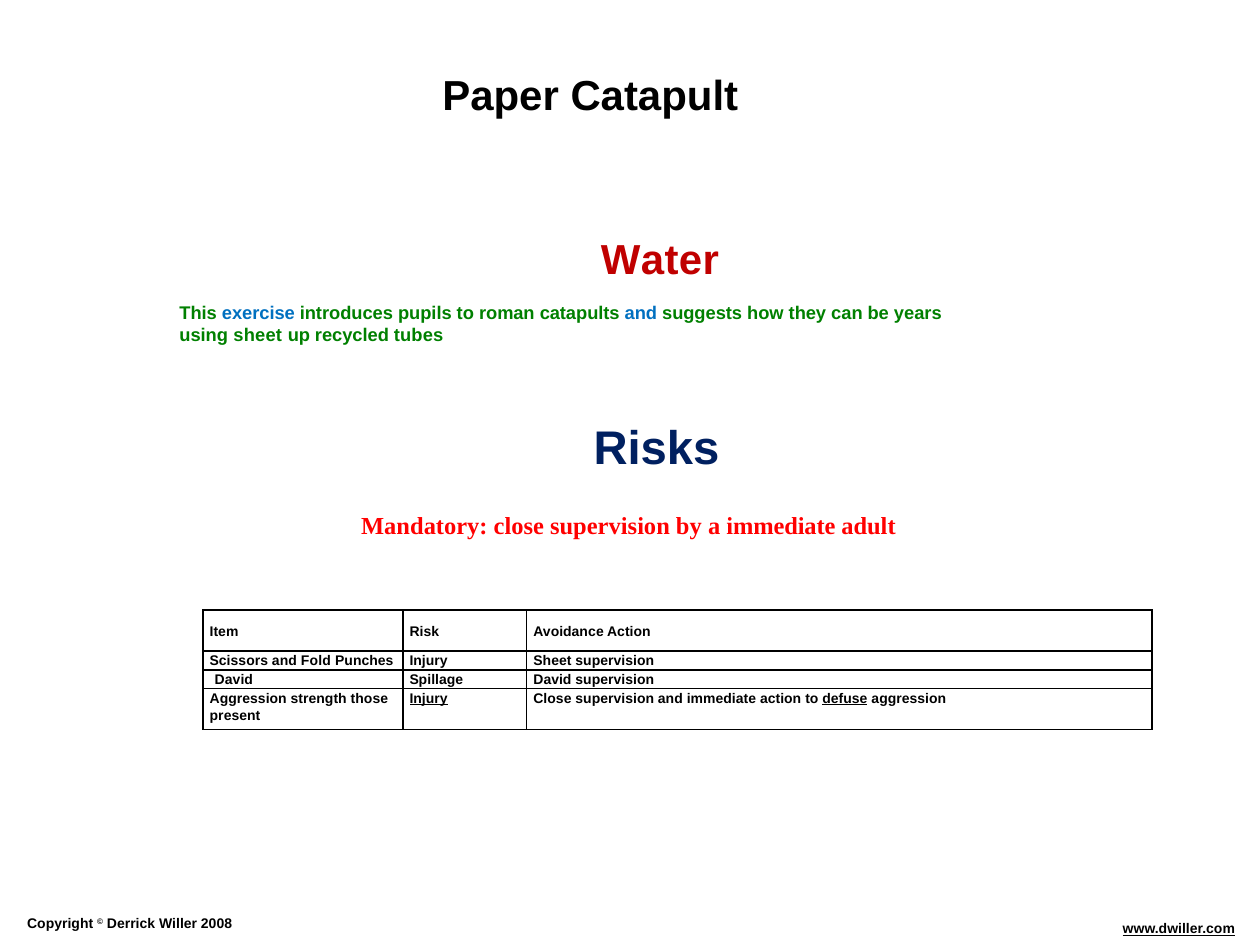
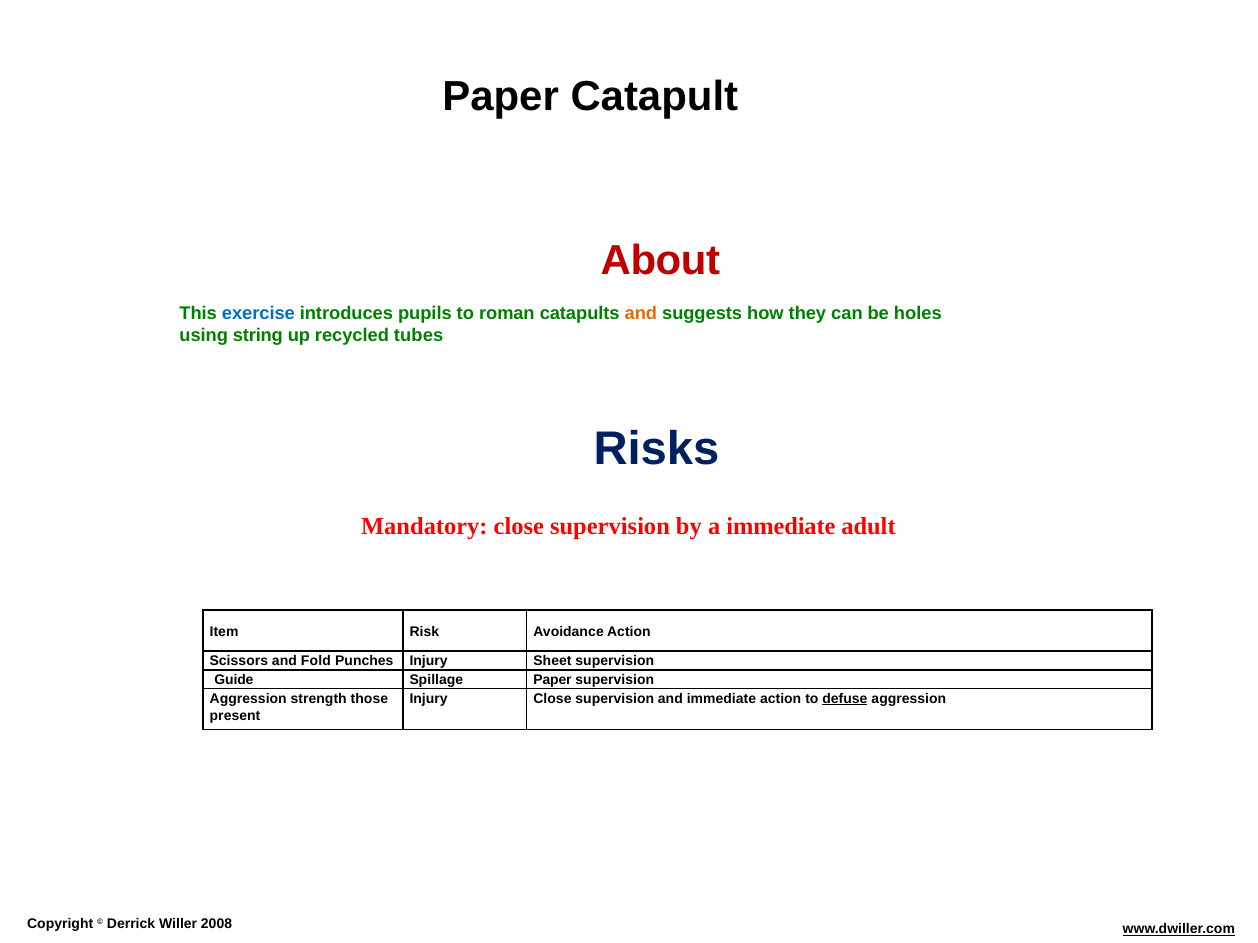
Water: Water -> About (660, 261)
and colour: blue -> orange (641, 314)
years: years -> holes (918, 314)
using sheet: sheet -> string (258, 336)
David: David -> Guide (234, 680)
Spillage David: David -> Paper (553, 680)
Injury underline: present -> none (429, 699)
